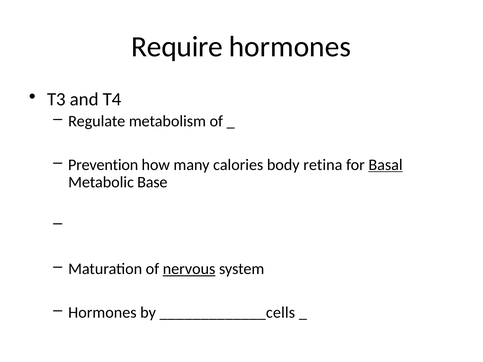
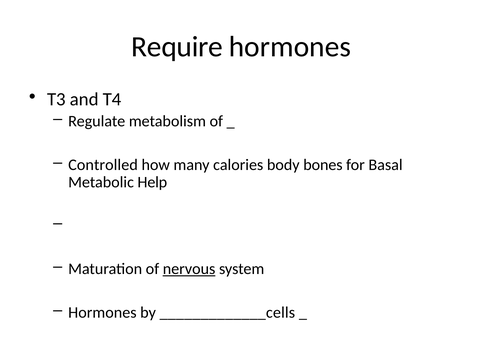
Prevention: Prevention -> Controlled (103, 165)
retina: retina -> bones (323, 165)
Basal underline: present -> none (386, 165)
Base: Base -> Help (152, 182)
